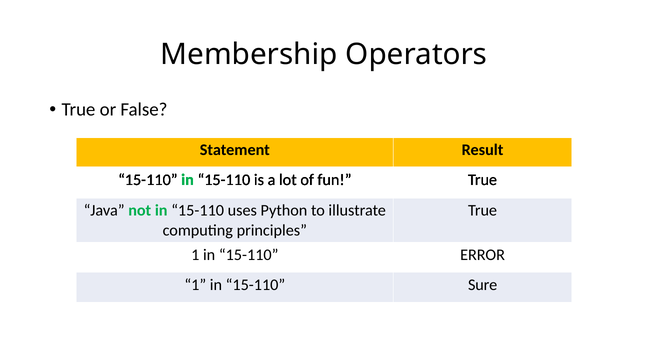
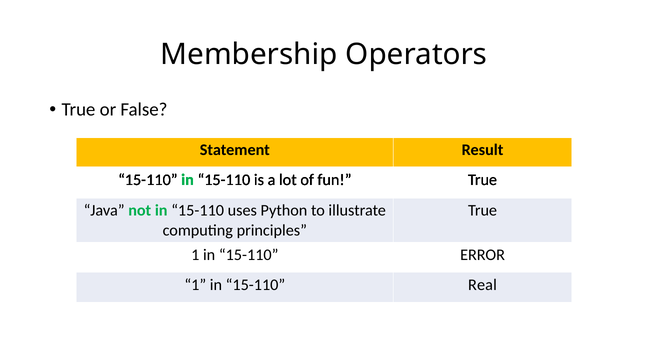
Sure: Sure -> Real (482, 285)
